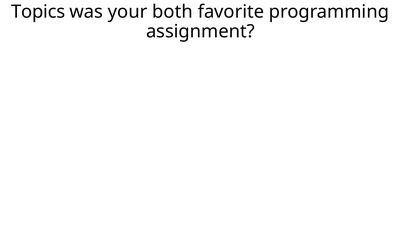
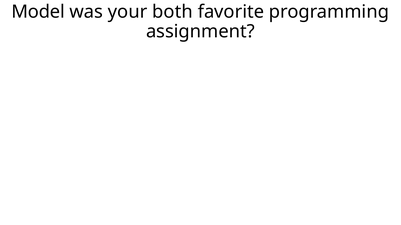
Topics: Topics -> Model (38, 12)
